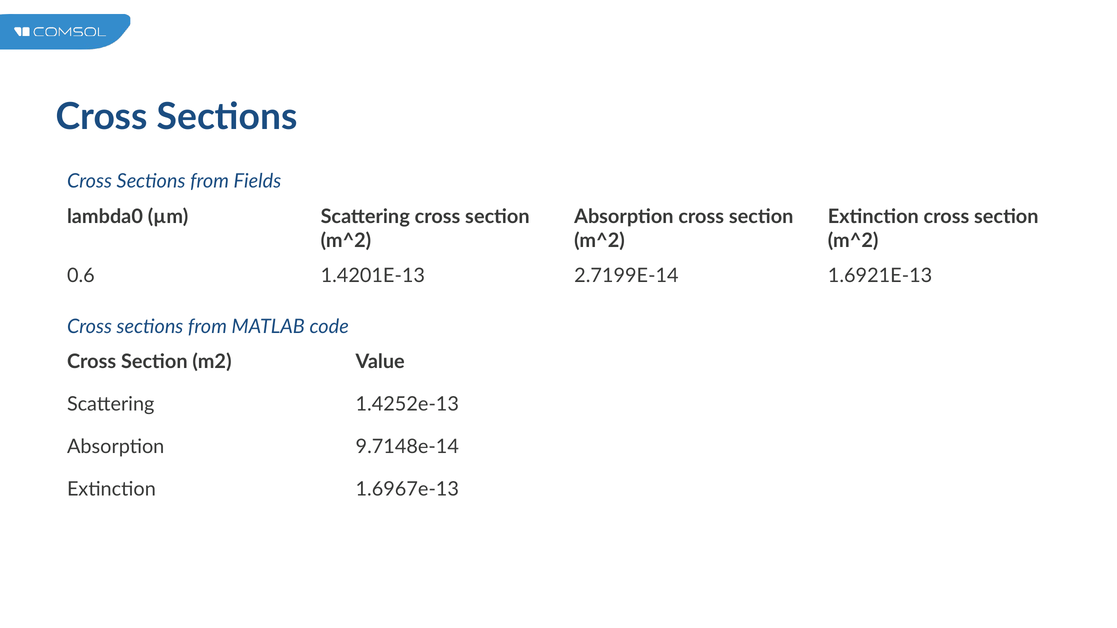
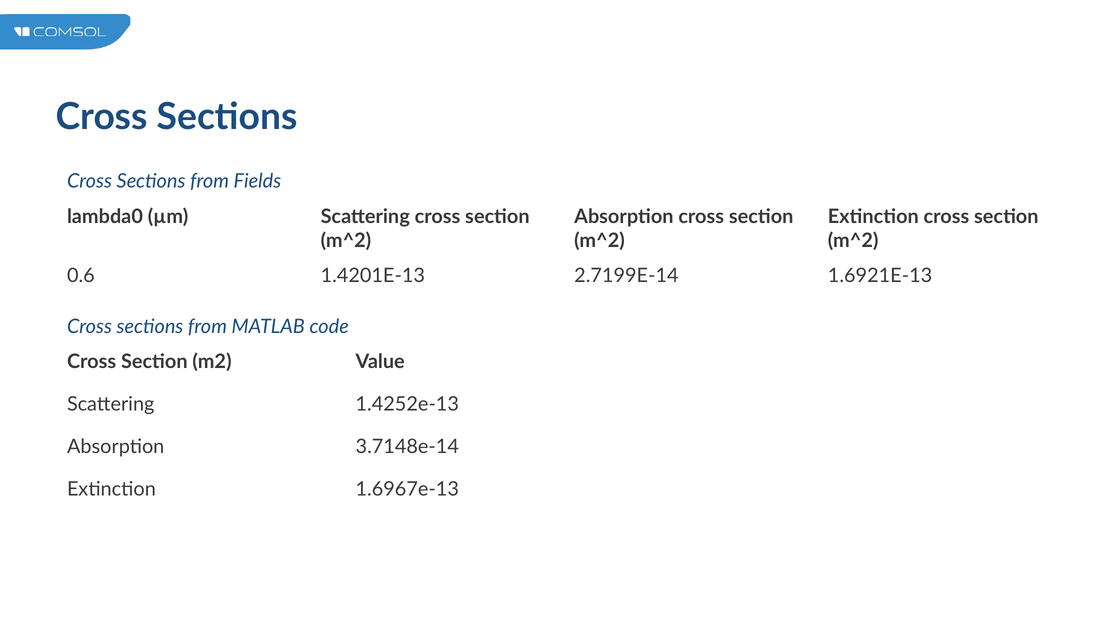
9.7148e-14: 9.7148e-14 -> 3.7148e-14 (407, 447)
